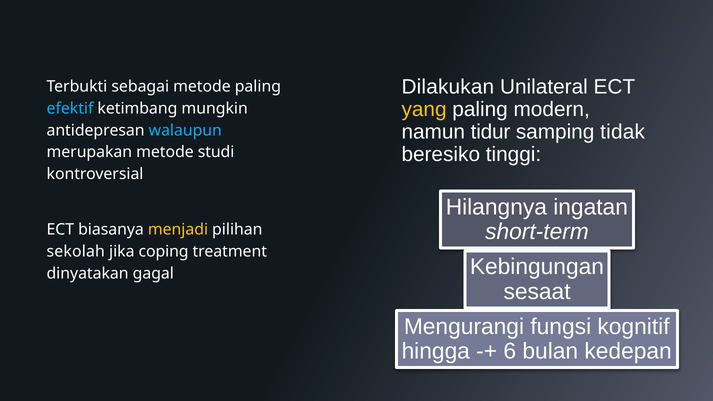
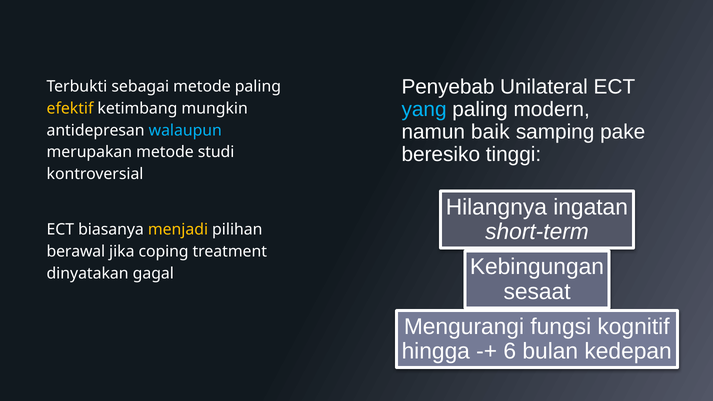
Dilakukan: Dilakukan -> Penyebab (448, 87)
yang colour: yellow -> light blue (424, 109)
efektif colour: light blue -> yellow (70, 109)
tidur: tidur -> baik (490, 132)
tidak: tidak -> pake (623, 132)
sekolah: sekolah -> berawal (76, 252)
